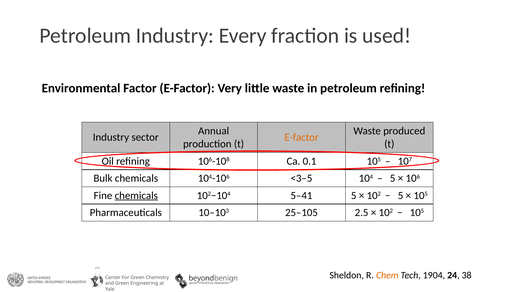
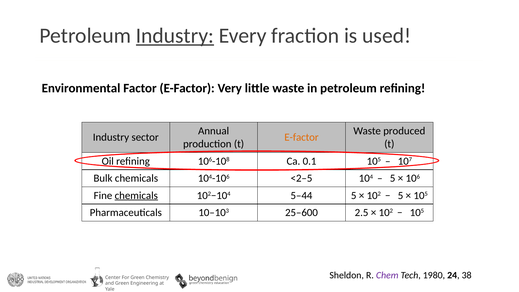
Industry underline: none -> present (175, 36)
<3–5: <3–5 -> <2–5 (301, 178)
5–41: 5–41 -> 5–44 (301, 195)
25–105: 25–105 -> 25–600 (301, 213)
Chem colour: orange -> purple (387, 275)
1904: 1904 -> 1980 (434, 275)
